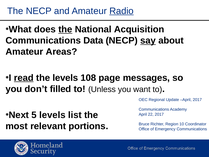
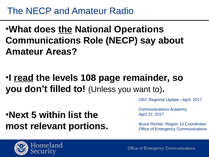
Radio underline: present -> none (122, 11)
Acquisition: Acquisition -> Operations (139, 29)
Data: Data -> Role (93, 40)
say underline: present -> none (148, 40)
messages: messages -> remainder (146, 78)
5 levels: levels -> within (52, 115)
